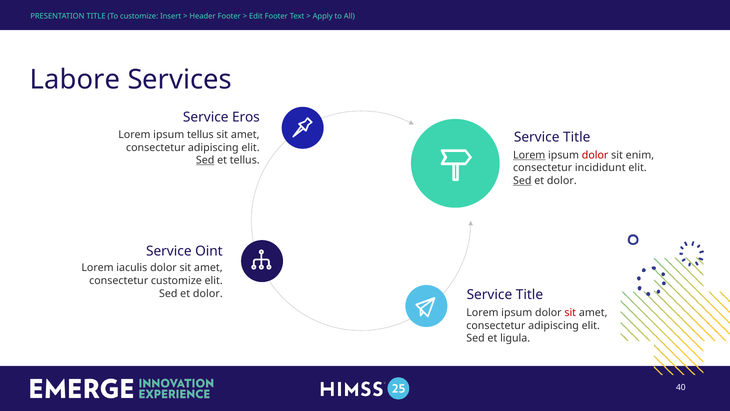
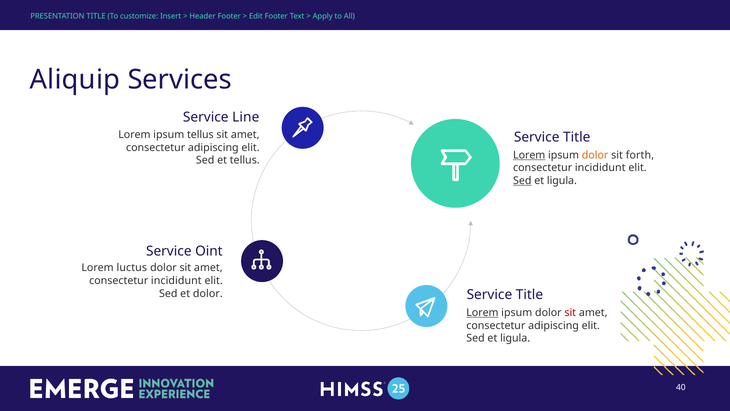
Labore: Labore -> Aliquip (75, 80)
Eros: Eros -> Line (246, 117)
Sed underline: present -> none (205, 160)
dolor colour: red -> orange (595, 155)
enim: enim -> forth (640, 155)
dolor: dolor -> ligula (562, 180)
iaculis: iaculis -> luctus (132, 268)
customize: customize -> incididunt (176, 281)
Lorem underline: none -> present (482, 313)
